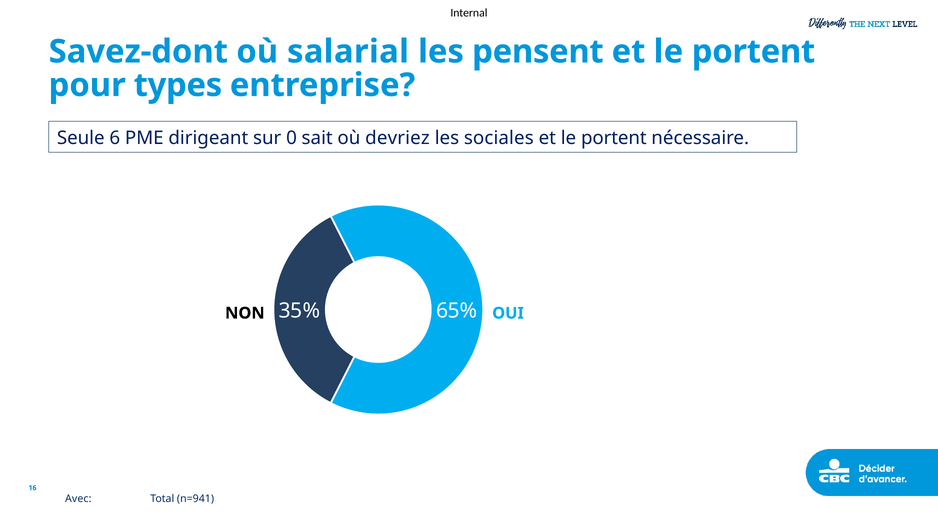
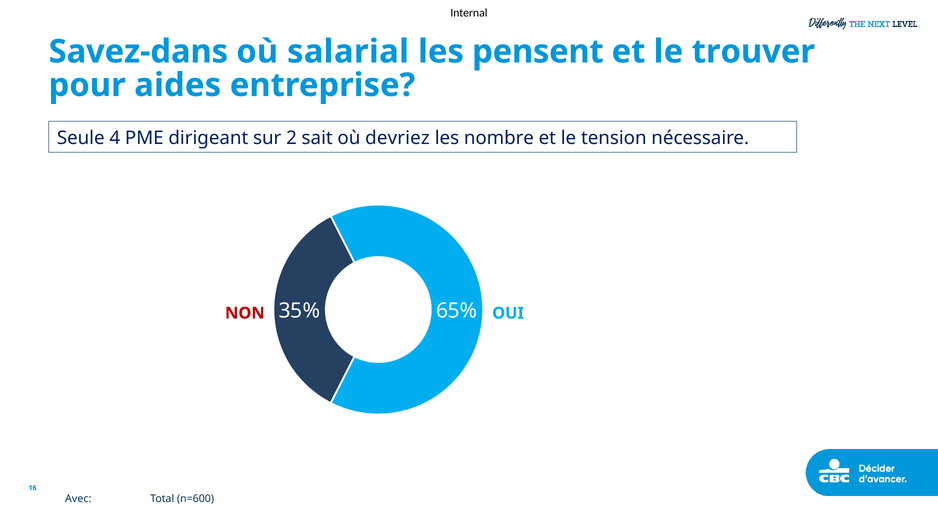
Savez-dont: Savez-dont -> Savez-dans (138, 52)
portent: portent -> trouver (753, 52)
types: types -> aides (178, 85)
6: 6 -> 4 (115, 138)
0: 0 -> 2 (292, 138)
sociales: sociales -> nombre (499, 138)
portent: portent -> tension (614, 138)
NON colour: black -> red (245, 313)
n=941: n=941 -> n=600 (196, 498)
